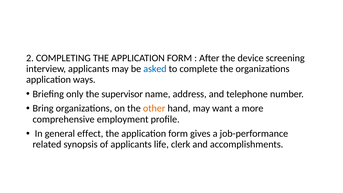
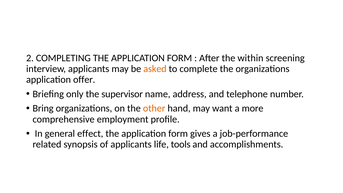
device: device -> within (250, 58)
asked colour: blue -> orange (155, 69)
ways: ways -> offer (84, 80)
clerk: clerk -> tools (181, 144)
